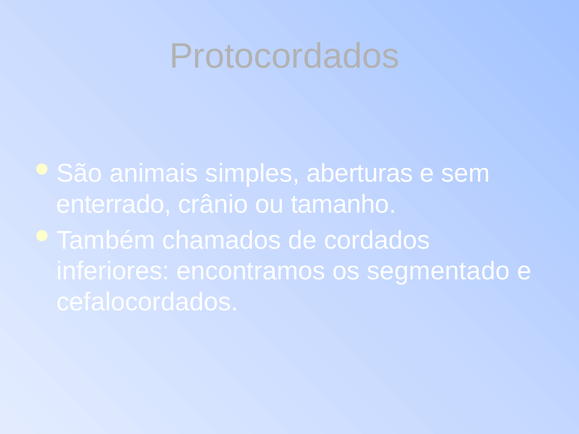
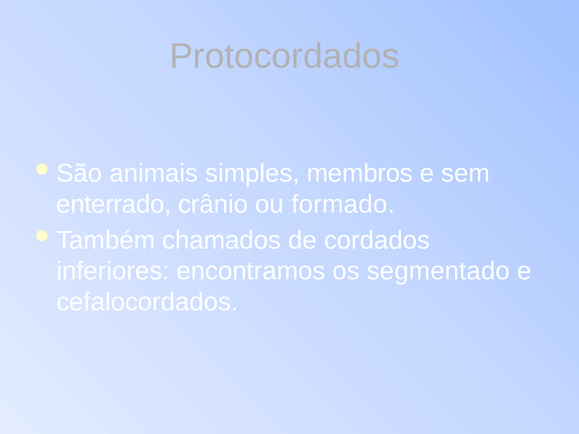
aberturas: aberturas -> membros (360, 173)
tamanho: tamanho -> formado (343, 204)
